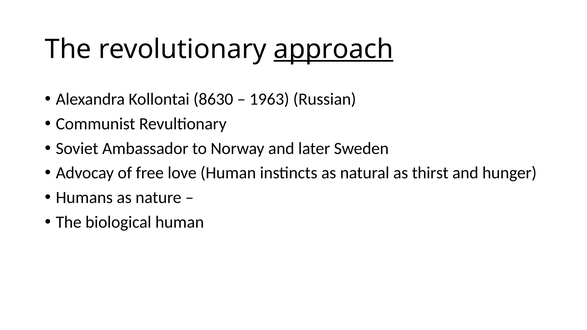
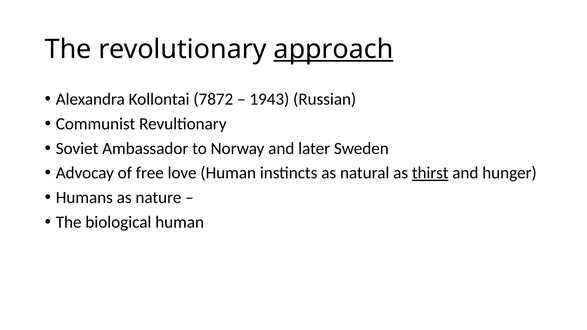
8630: 8630 -> 7872 (213, 99)
1963: 1963 -> 1943 (269, 99)
thirst underline: none -> present (430, 173)
